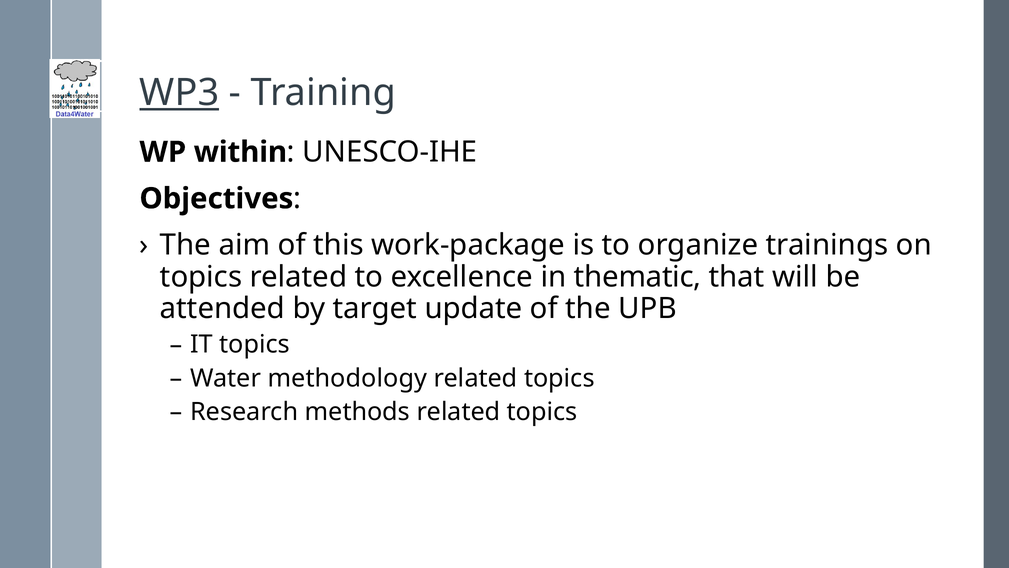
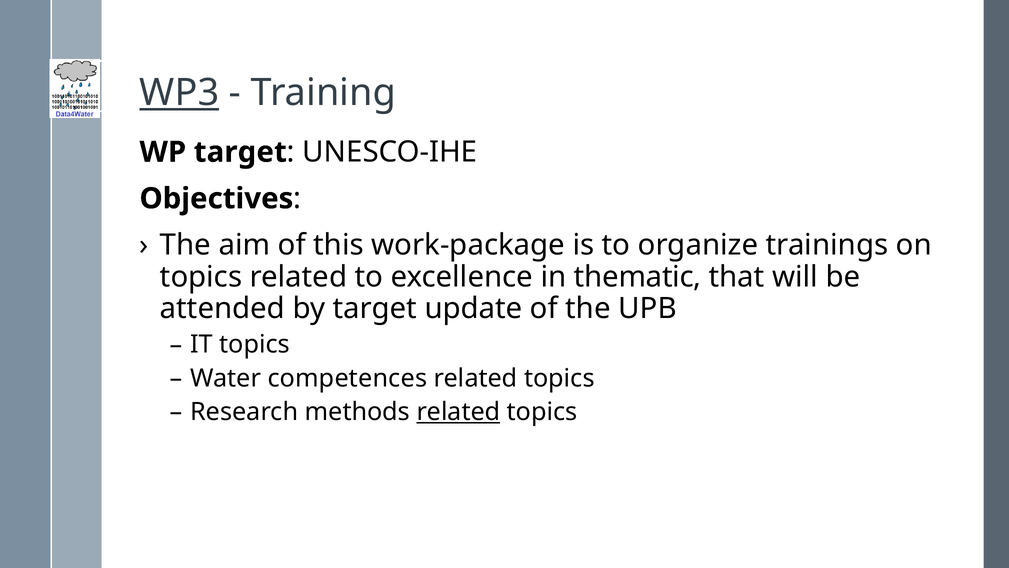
WP within: within -> target (240, 152)
methodology: methodology -> competences (347, 378)
related underline: none -> present (458, 412)
